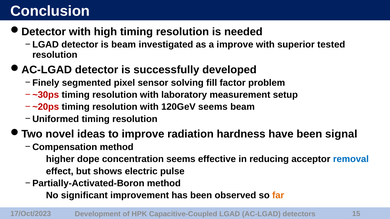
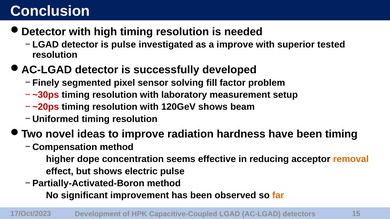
is beam: beam -> pulse (124, 45)
120GeV seems: seems -> shows (213, 107)
been signal: signal -> timing (341, 134)
removal colour: blue -> orange (351, 159)
